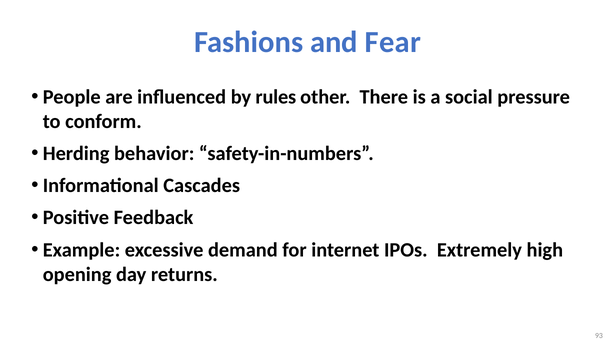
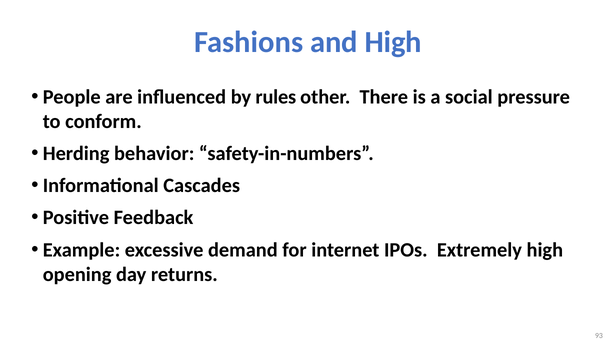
and Fear: Fear -> High (393, 42)
